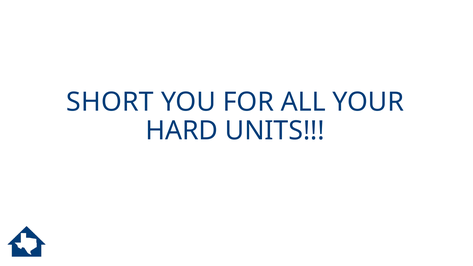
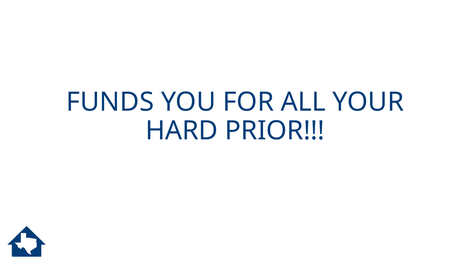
SHORT: SHORT -> FUNDS (110, 102)
UNITS: UNITS -> PRIOR (275, 131)
